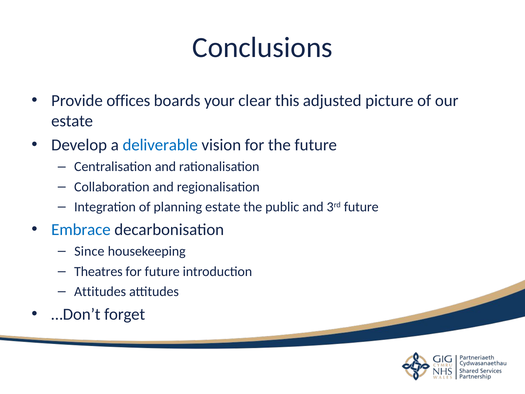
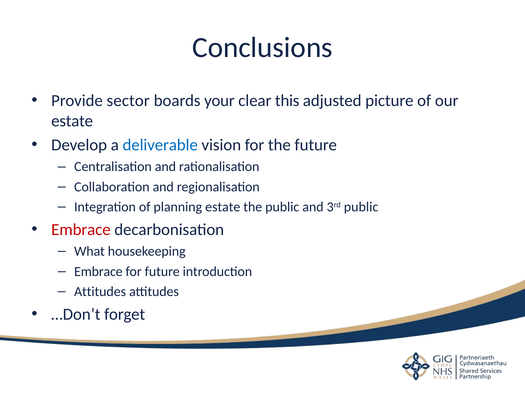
offices: offices -> sector (128, 101)
3rd future: future -> public (361, 207)
Embrace colour: blue -> red (81, 230)
Since: Since -> What (89, 251)
Theatres: Theatres -> Embrace (98, 271)
